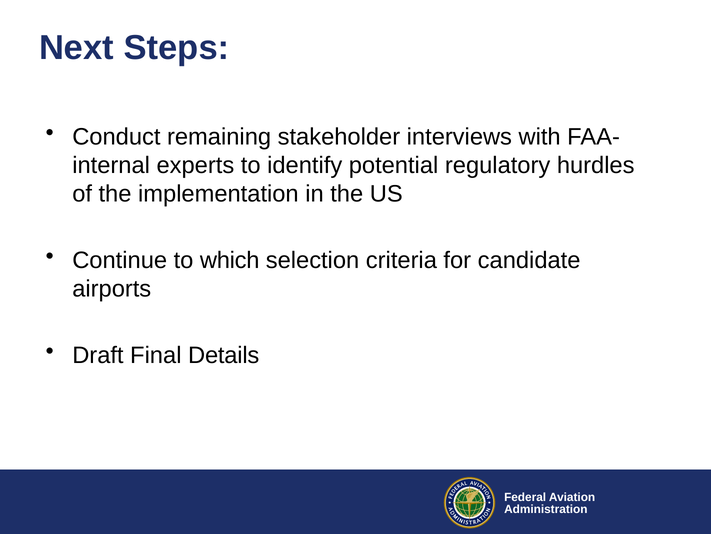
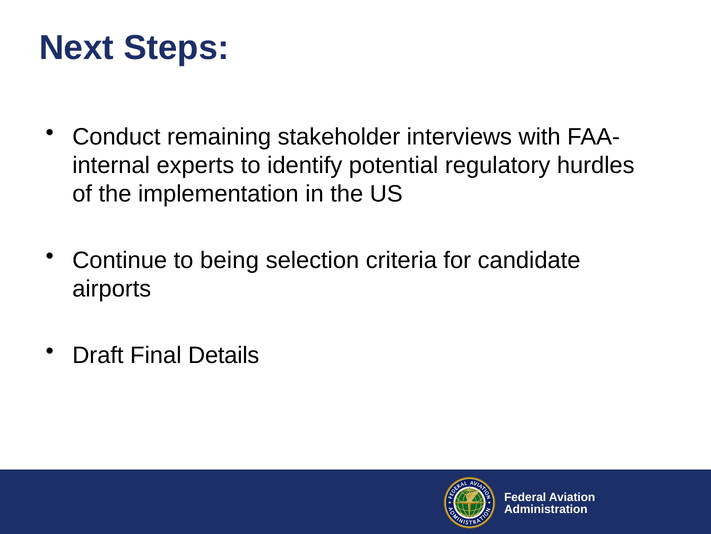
which: which -> being (229, 260)
